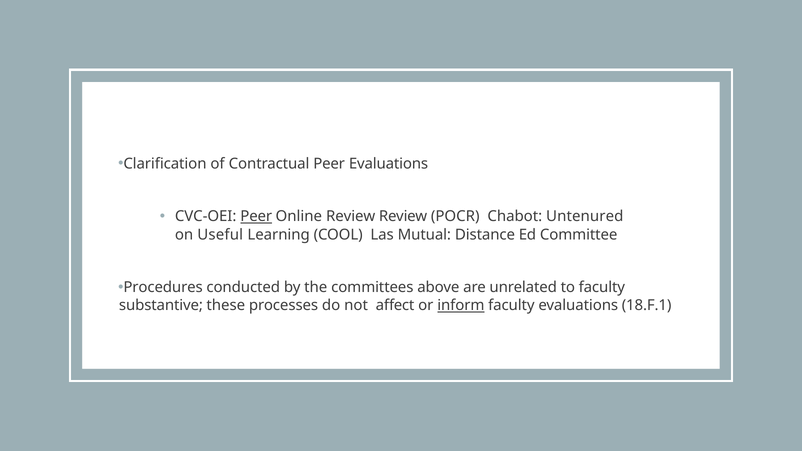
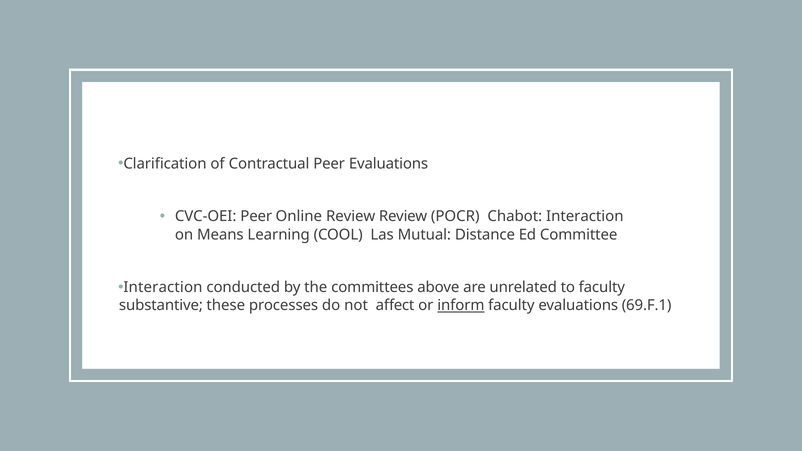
Peer underline: present -> none (256, 217)
Chabot Untenured: Untenured -> Interaction (585, 217)
Useful: Useful -> Means (220, 235)
Procedures: Procedures -> Interaction (163, 287)
18.F.1: 18.F.1 -> 69.F.1 (647, 305)
